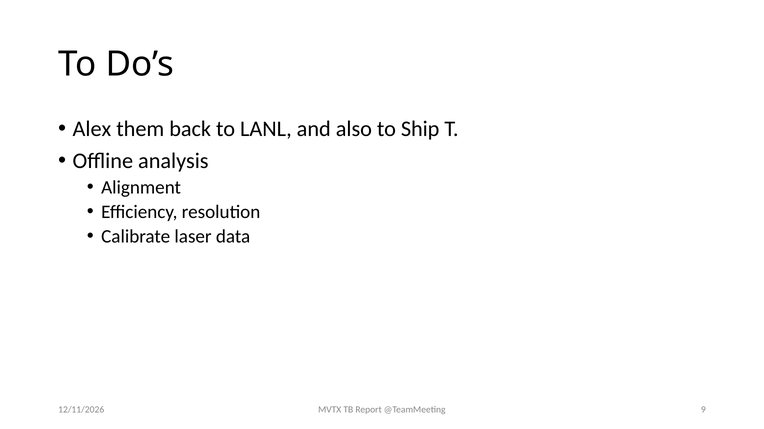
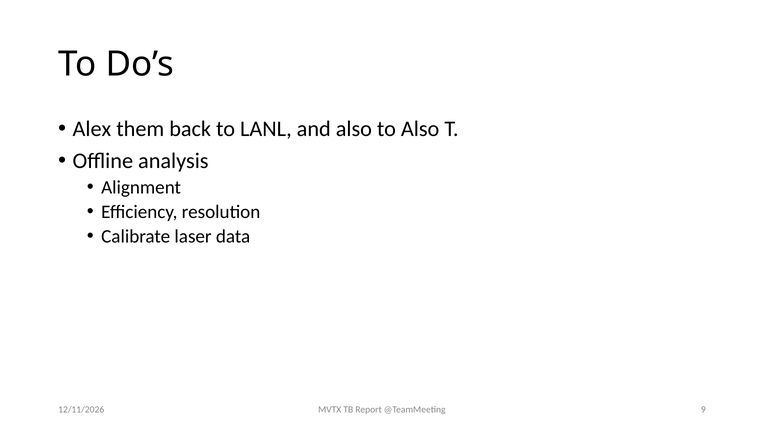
to Ship: Ship -> Also (420, 129)
